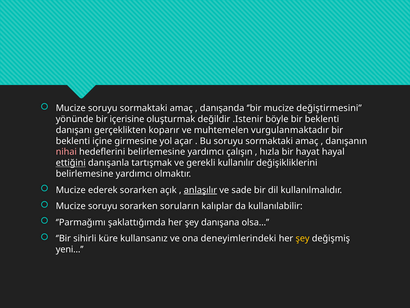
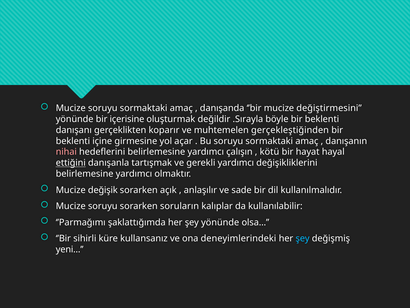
.Istenir: .Istenir -> .Sırayla (248, 119)
vurgulanmaktadır: vurgulanmaktadır -> gerçekleştiğinden (290, 130)
hızla: hızla -> kötü (269, 152)
gerekli kullanılır: kullanılır -> yardımcı (236, 163)
ederek: ederek -> değişik (103, 190)
anlaşılır underline: present -> none (200, 190)
şey danışana: danışana -> yönünde (220, 222)
şey colour: yellow -> light blue (303, 238)
